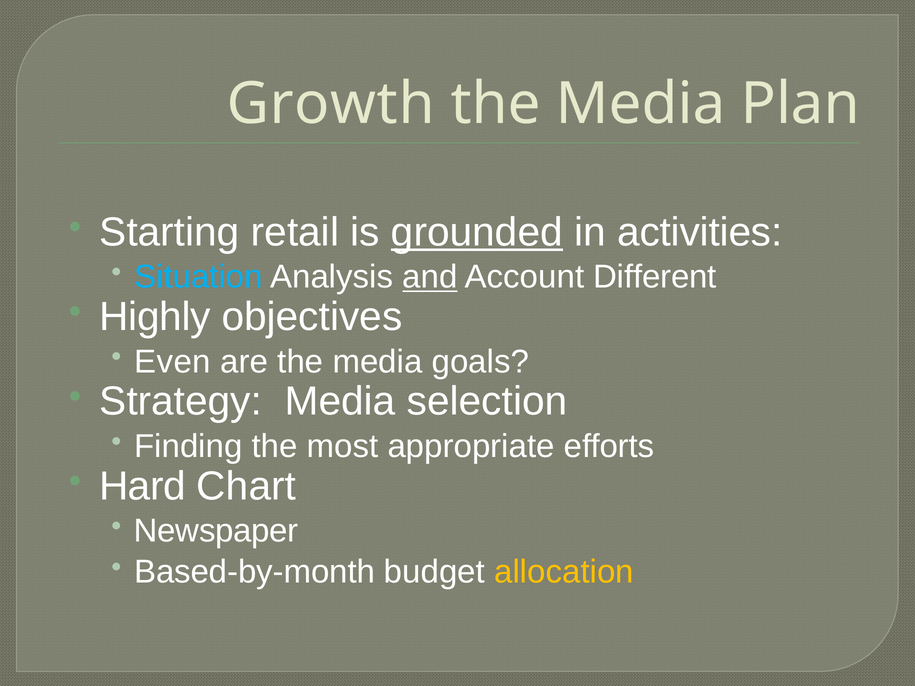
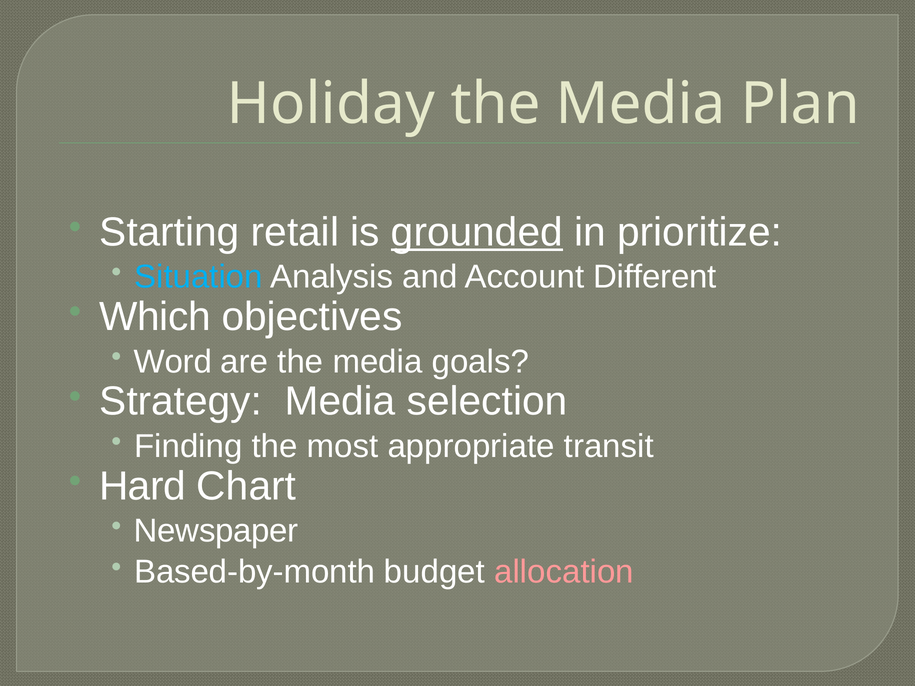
Growth: Growth -> Holiday (331, 104)
activities: activities -> prioritize (700, 232)
and underline: present -> none (430, 277)
Highly: Highly -> Which (155, 317)
Even: Even -> Word (173, 362)
efforts: efforts -> transit (609, 447)
allocation colour: yellow -> pink (564, 572)
